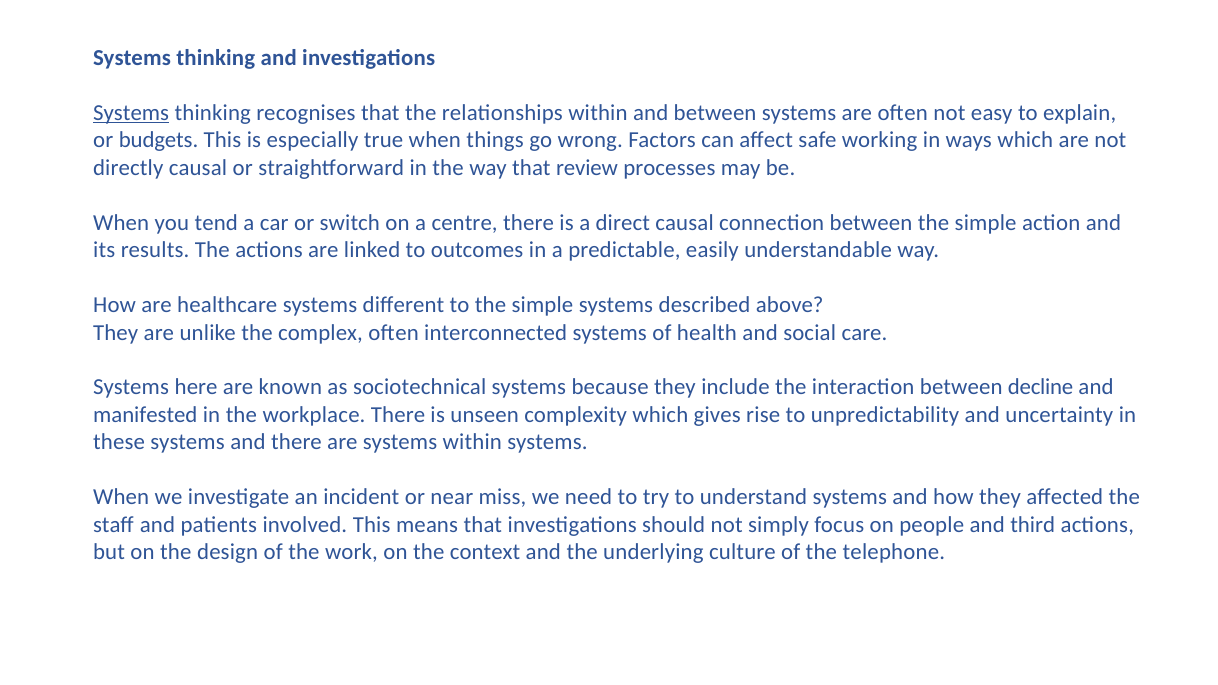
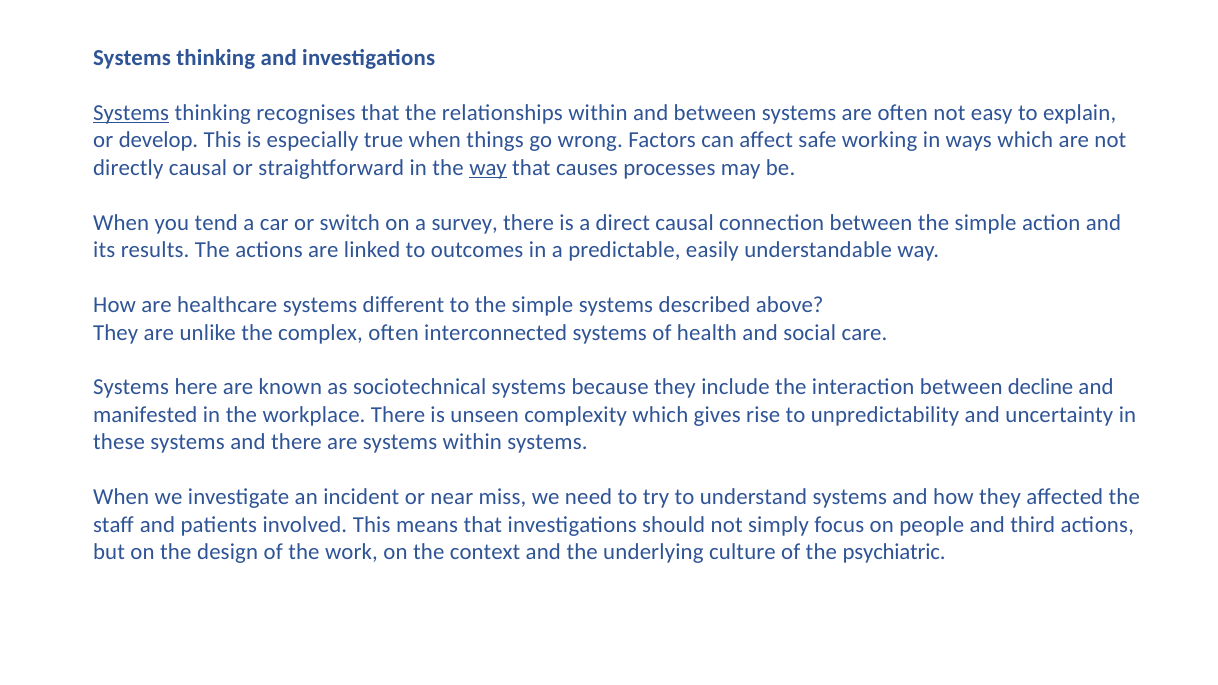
budgets: budgets -> develop (159, 140)
way underline: none -> present (488, 168)
review: review -> causes (587, 168)
centre: centre -> survey (465, 223)
telephone: telephone -> psychiatric (894, 552)
